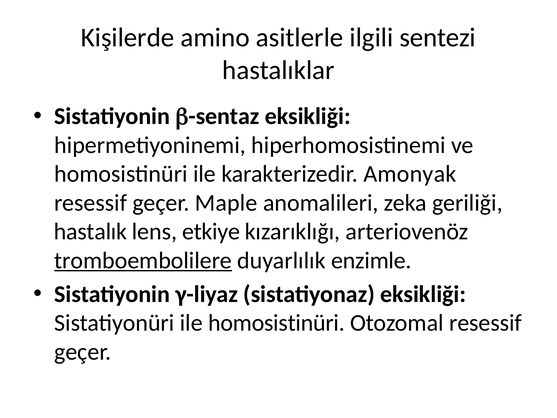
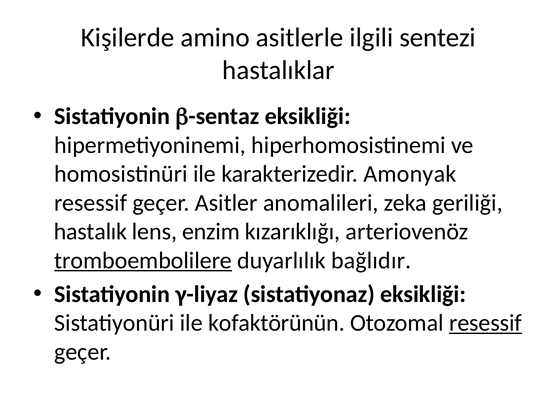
Maple: Maple -> Asitler (226, 203)
etkiye: etkiye -> enzim (211, 232)
enzimle: enzimle -> bağlıdır (371, 260)
ile homosistinüri: homosistinüri -> kofaktörünün (276, 323)
resessif underline: none -> present (485, 323)
